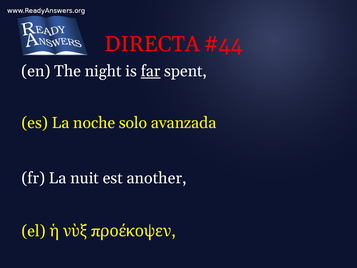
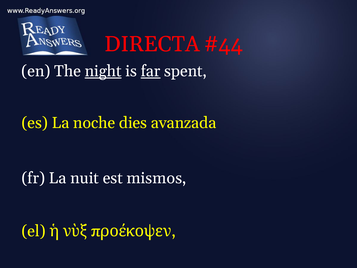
night underline: none -> present (103, 71)
solo: solo -> dies (133, 123)
another: another -> mismos (157, 178)
